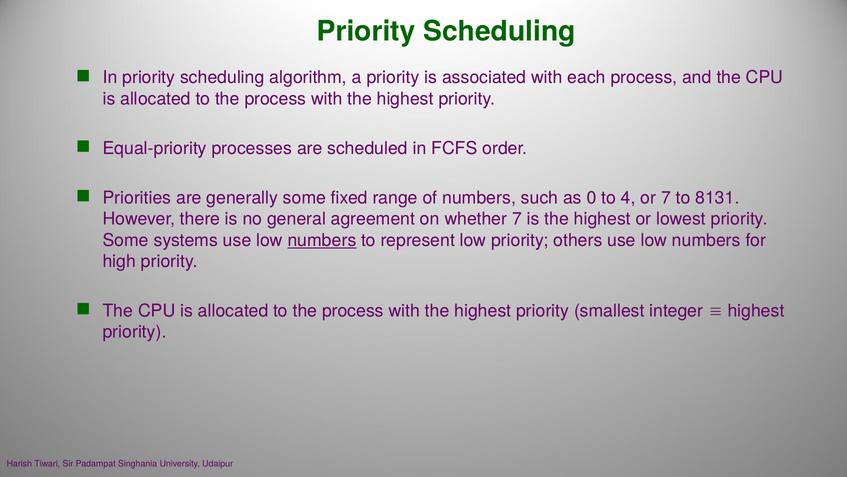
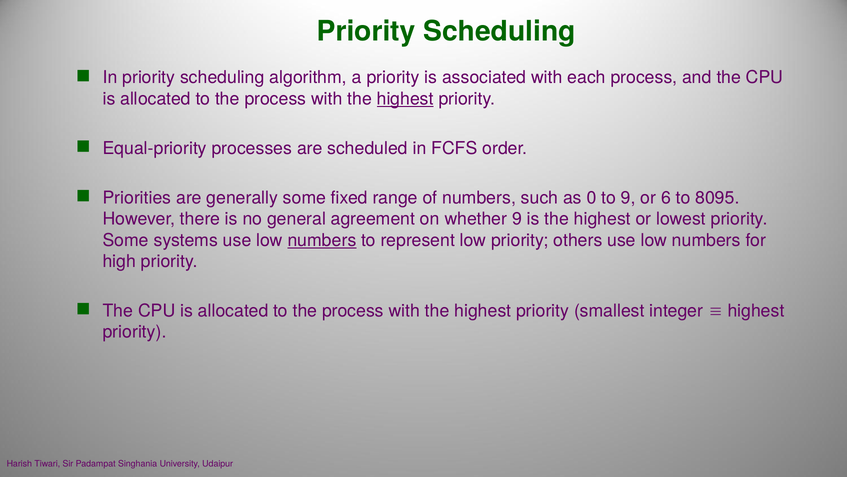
highest underline: none -> present (405, 99)
to 4: 4 -> 9 (628, 198)
or 7: 7 -> 6 (666, 198)
8131: 8131 -> 8095 (717, 198)
whether 7: 7 -> 9 (517, 219)
